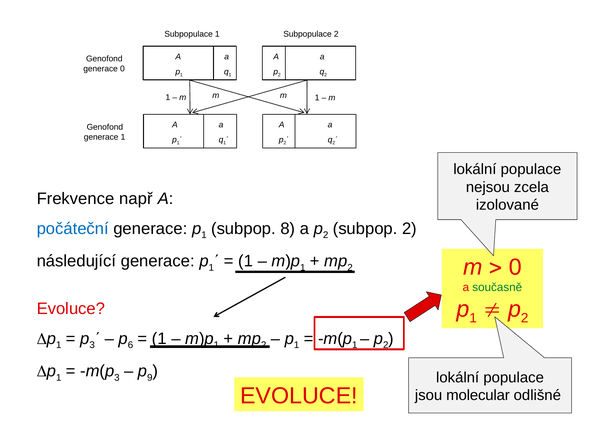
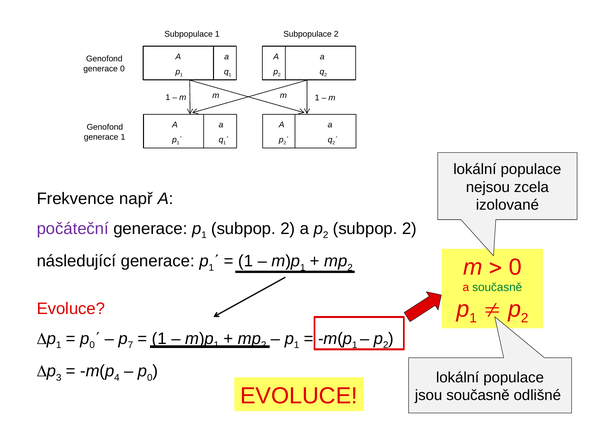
počáteční colour: blue -> purple (73, 229)
1 subpop 8: 8 -> 2 (288, 229)
3: 3 -> 0 (92, 345)
6: 6 -> 7 (130, 345)
1: 1 -> 3 (59, 378)
3: 3 -> 4 (117, 378)
9: 9 -> 0 (150, 378)
jsou molecular: molecular -> současně (478, 396)
